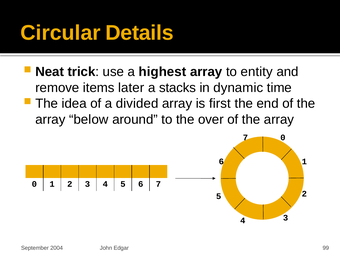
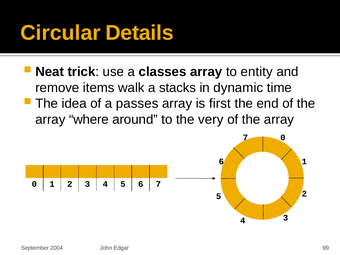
highest: highest -> classes (163, 72)
later: later -> walk (131, 88)
divided: divided -> passes (137, 104)
below: below -> where (89, 119)
over: over -> very (211, 119)
